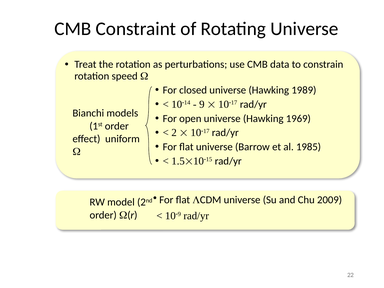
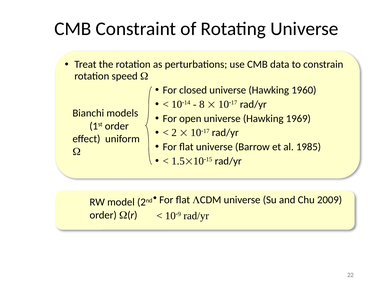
1989: 1989 -> 1960 (304, 90)
9: 9 -> 8 (202, 104)
